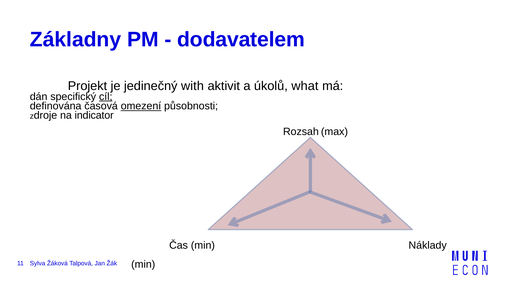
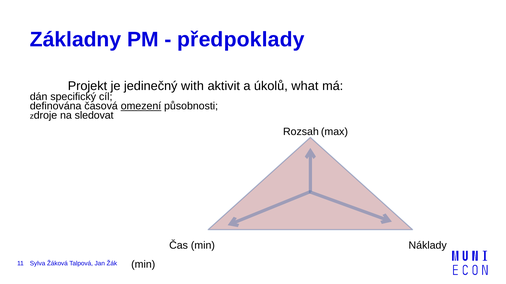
dodavatelem: dodavatelem -> předpoklady (241, 40)
cíl underline: present -> none (106, 97)
indicator: indicator -> sledovat (94, 116)
